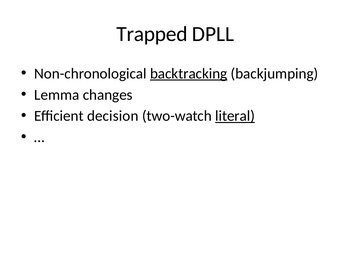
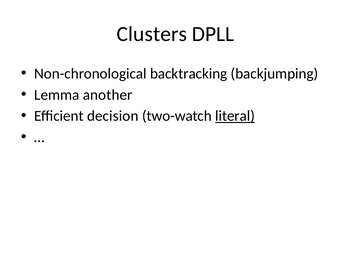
Trapped: Trapped -> Clusters (152, 34)
backtracking underline: present -> none (189, 73)
changes: changes -> another (108, 94)
